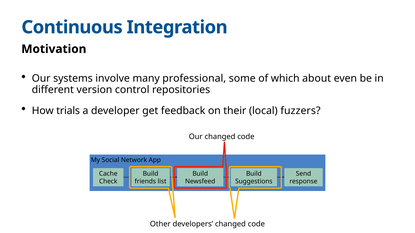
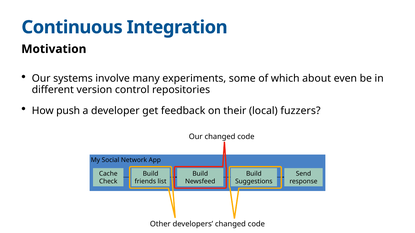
professional: professional -> experiments (194, 79)
trials: trials -> push (68, 111)
